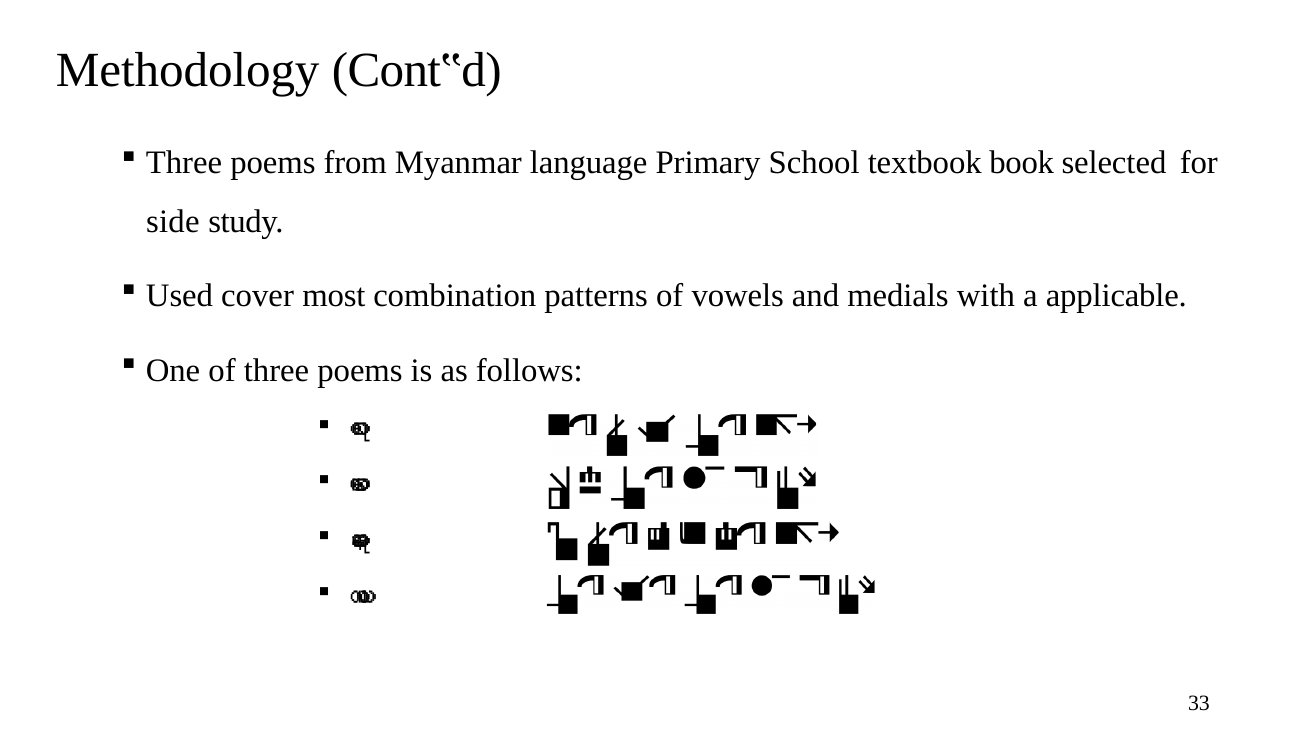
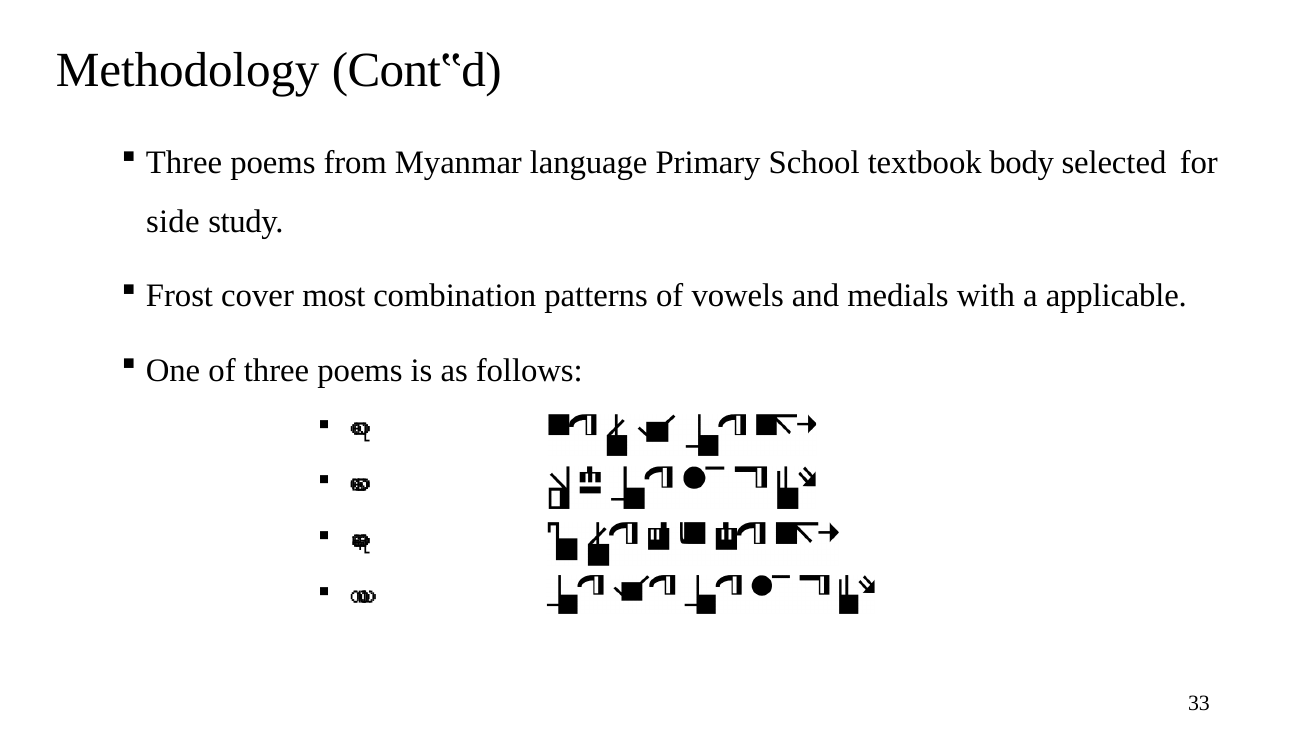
book: book -> body (1022, 163)
Used: Used -> Frost (179, 296)
